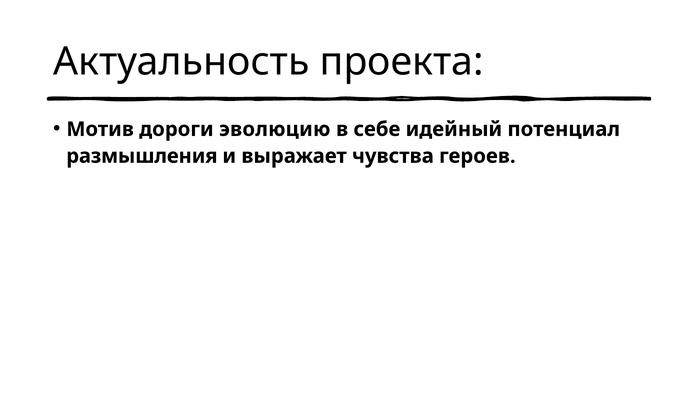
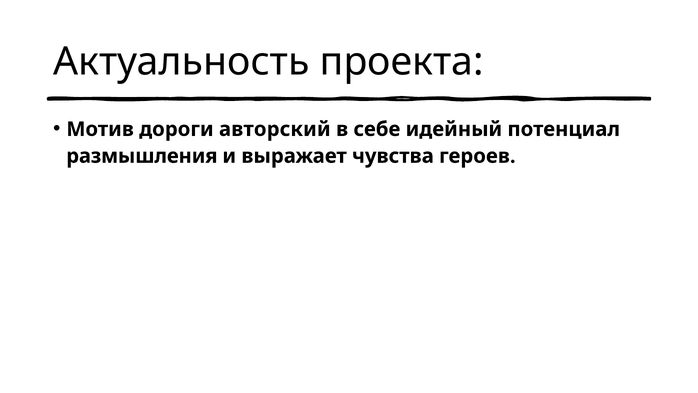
эволюцию: эволюцию -> авторский (275, 129)
